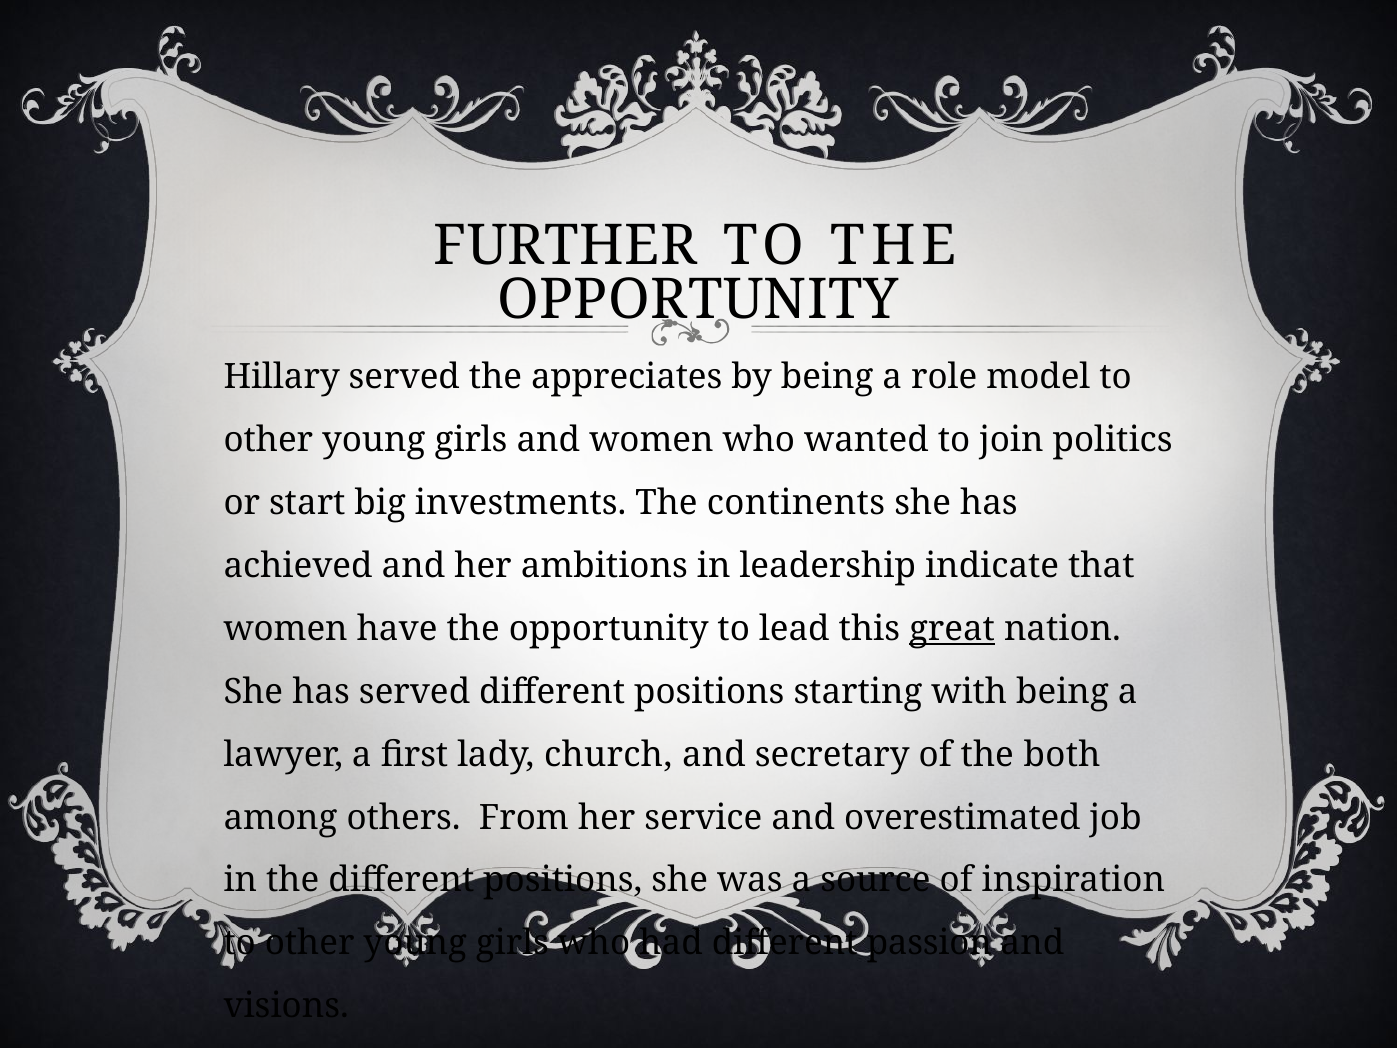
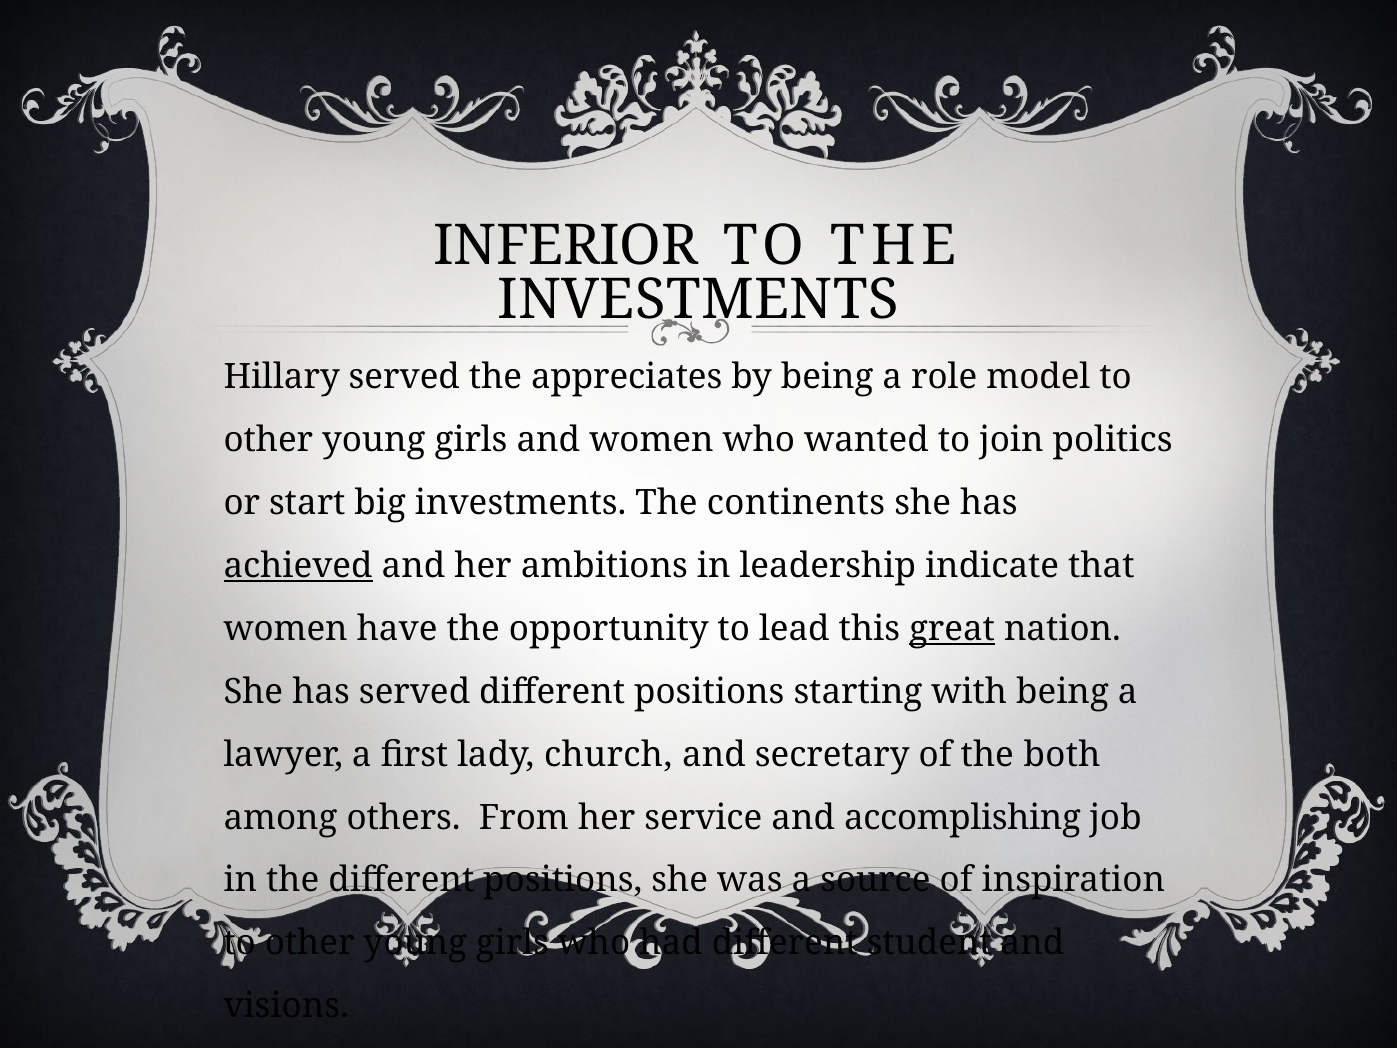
FURTHER: FURTHER -> INFERIOR (566, 246)
OPPORTUNITY: OPPORTUNITY -> INVESTMENTS (698, 300)
achieved underline: none -> present (298, 566)
overestimated: overestimated -> accomplishing (962, 817)
passion: passion -> student (929, 943)
